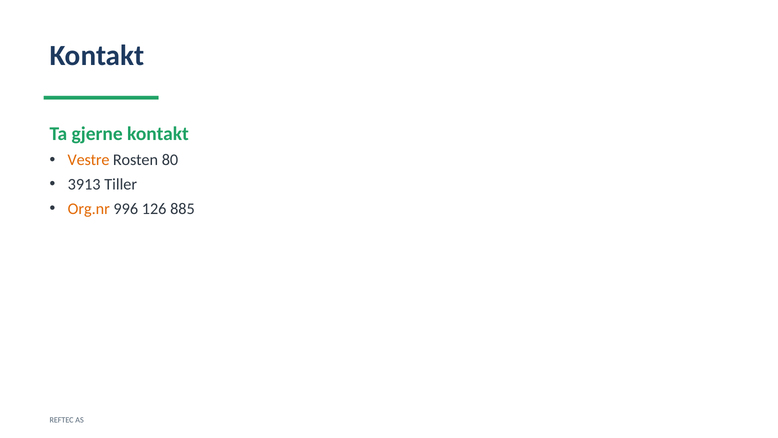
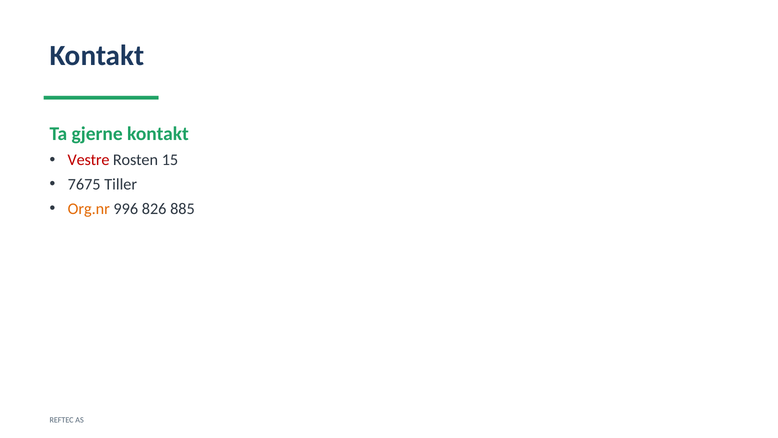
Vestre colour: orange -> red (89, 160)
80: 80 -> 15 (170, 160)
3913: 3913 -> 7675 (84, 184)
126: 126 -> 826 (154, 209)
